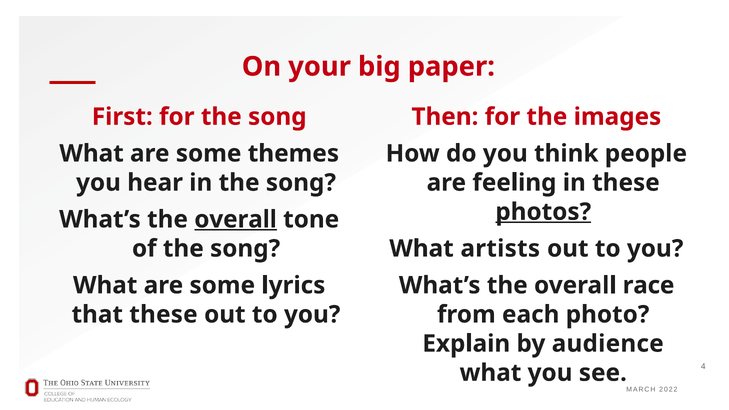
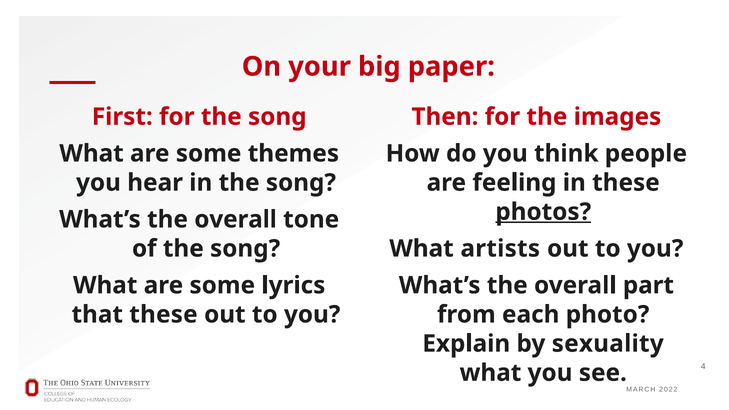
overall underline: present -> none (236, 219)
race: race -> part (648, 285)
audience: audience -> sexuality (608, 344)
